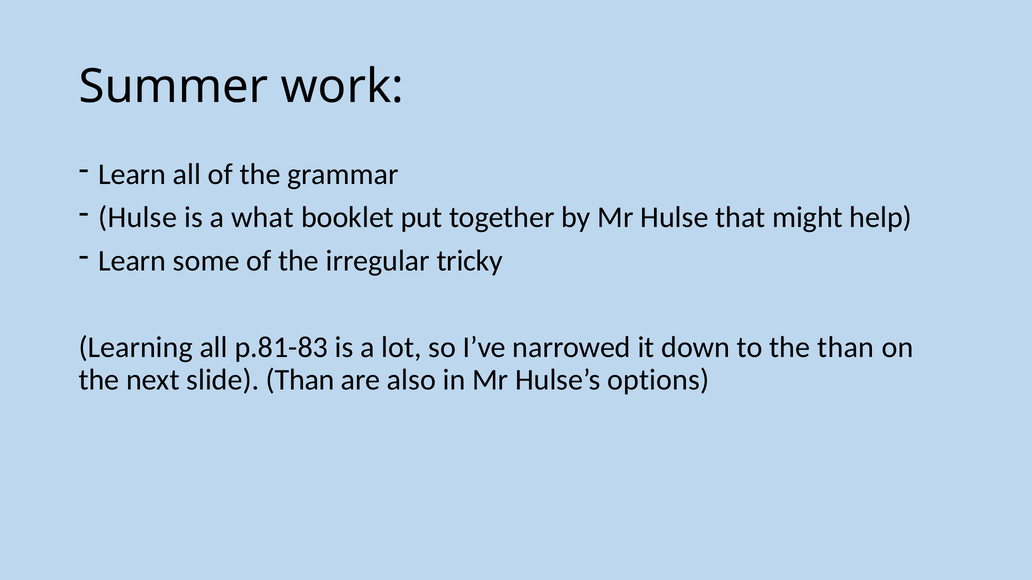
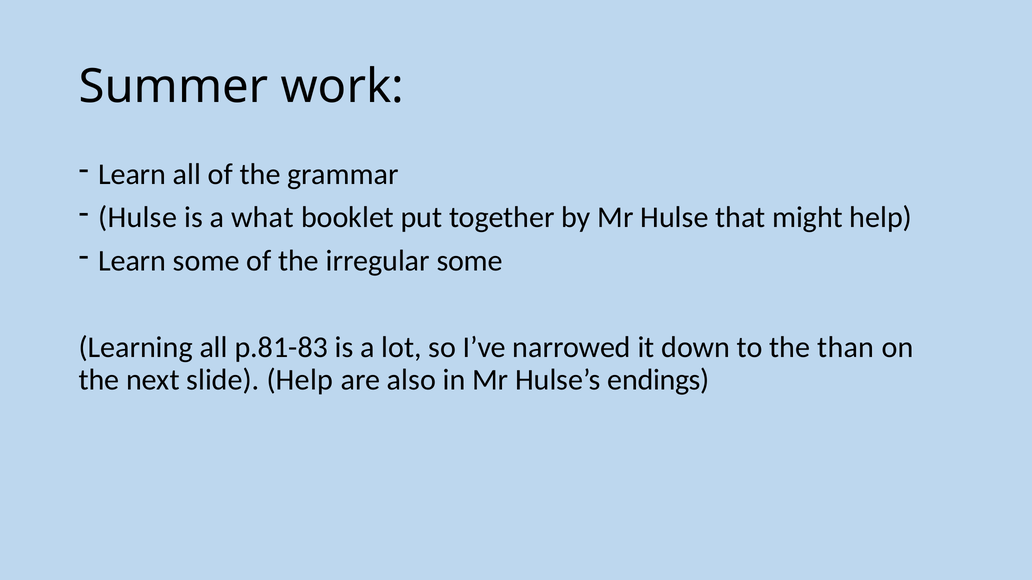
irregular tricky: tricky -> some (470, 261)
slide Than: Than -> Help (300, 380)
options: options -> endings (658, 380)
